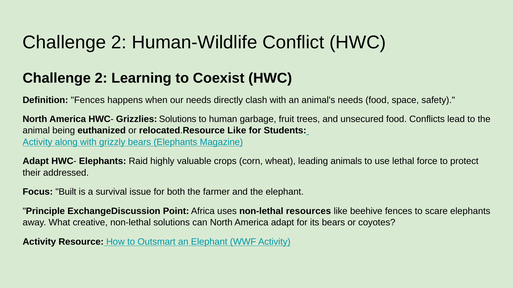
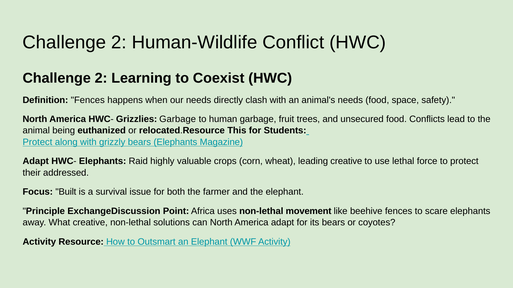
Grizzlies Solutions: Solutions -> Garbage (178, 119)
relocated.Resource Like: Like -> This (237, 131)
Activity: Activity -> Protect (37, 142)
leading animals: animals -> creative (346, 162)
resources: resources -> movement (309, 211)
